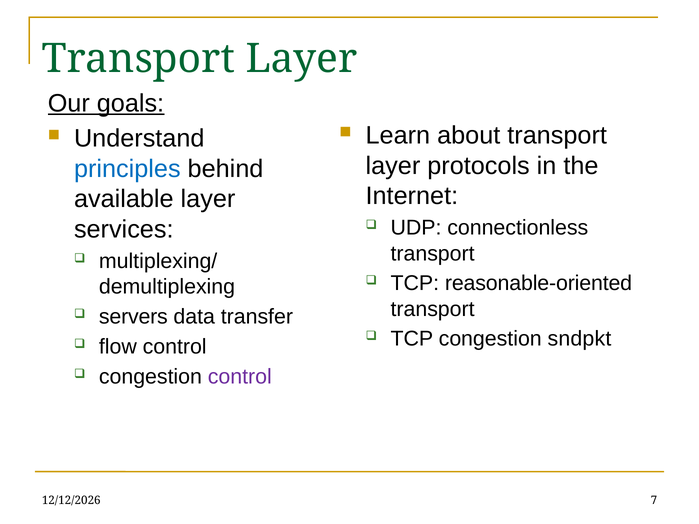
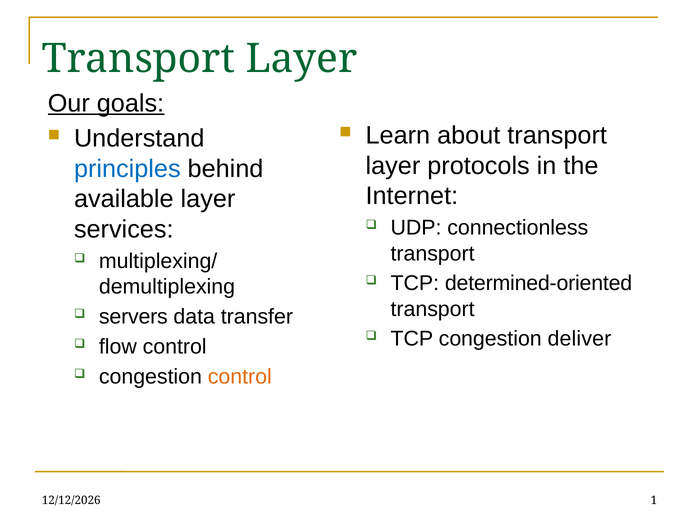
reasonable-oriented: reasonable-oriented -> determined-oriented (539, 284)
sndpkt: sndpkt -> deliver (579, 339)
control colour: purple -> orange (240, 377)
7: 7 -> 1 (654, 501)
